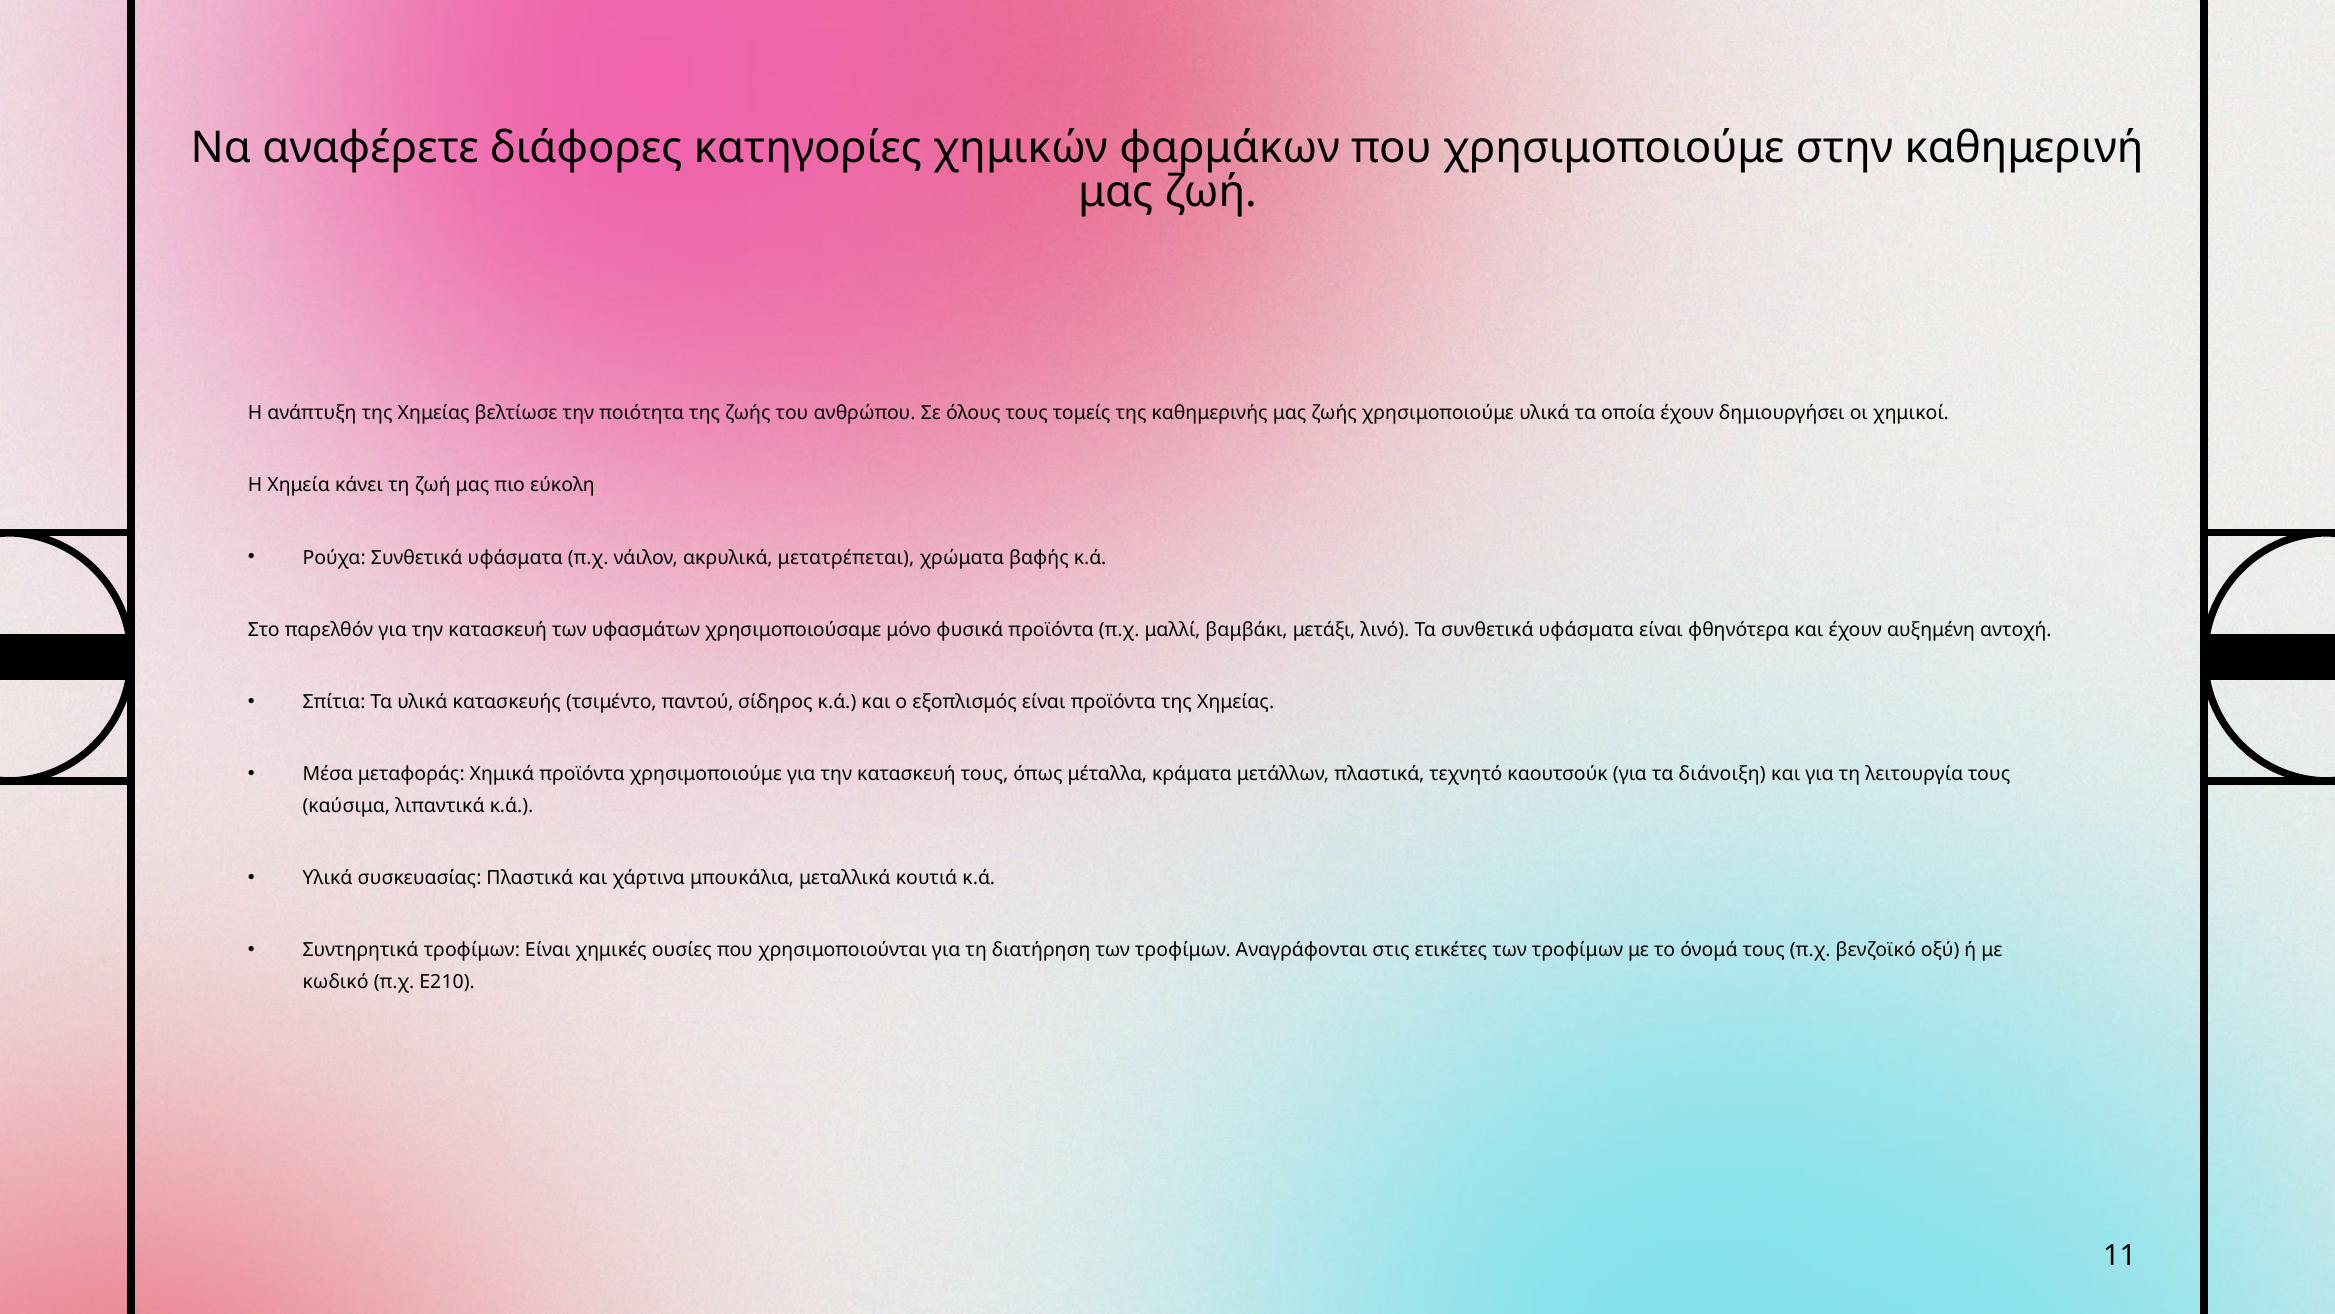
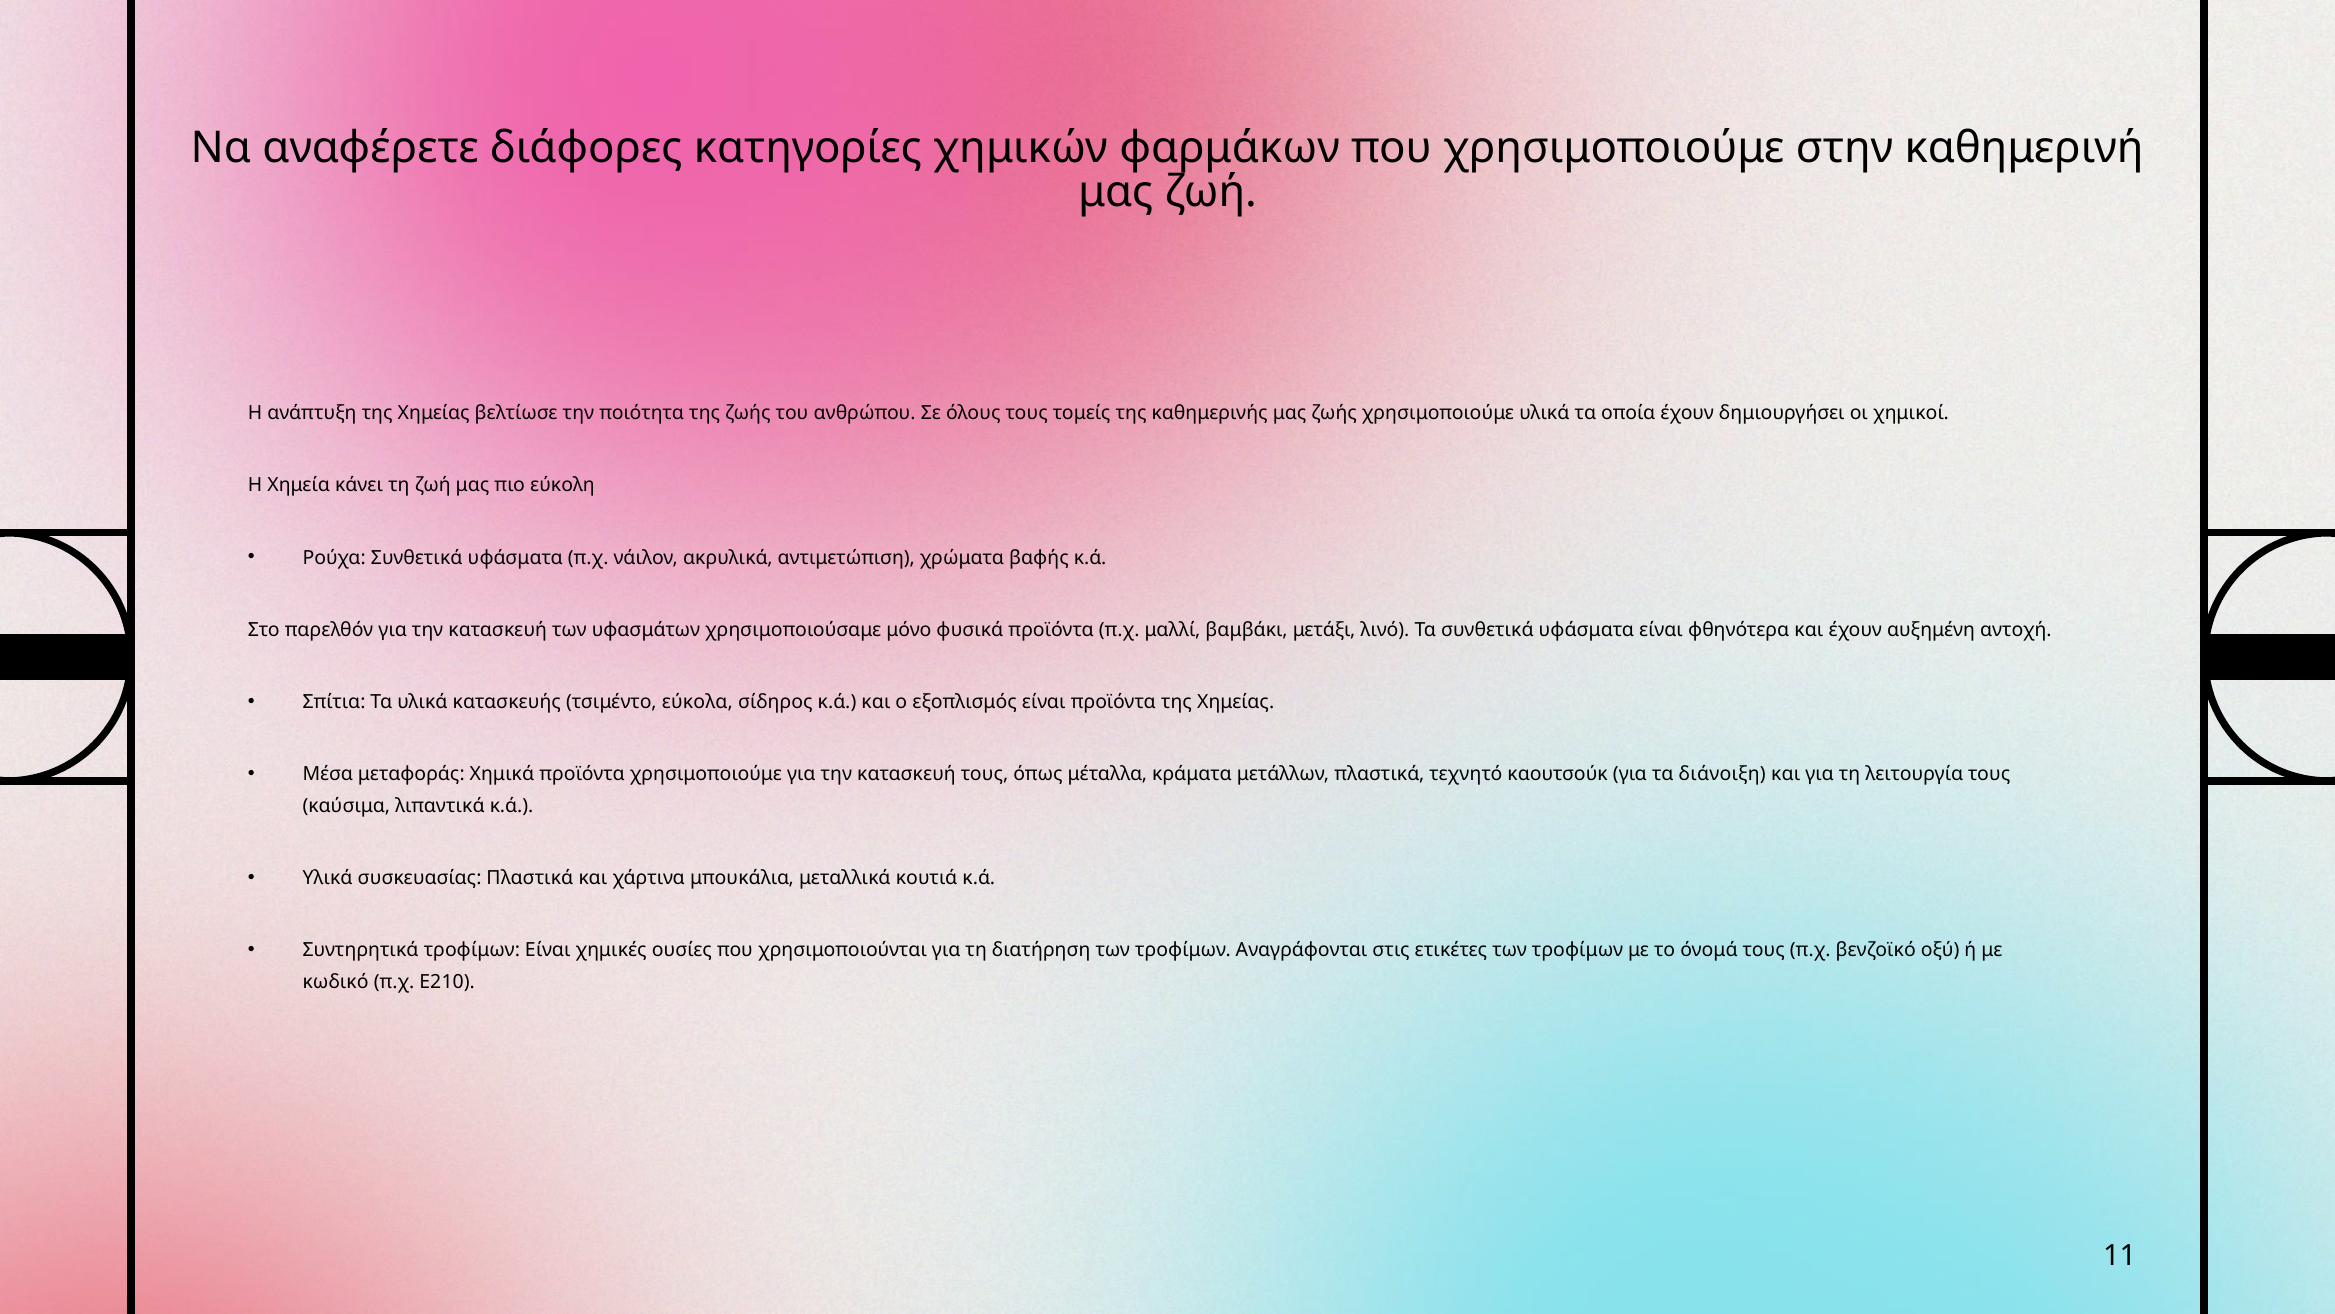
μετατρέπεται: μετατρέπεται -> αντιμετώπιση (846, 558)
παντού: παντού -> εύκολα (697, 702)
